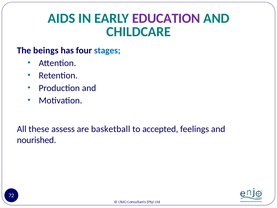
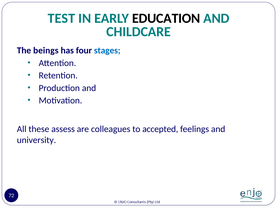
AIDS: AIDS -> TEST (61, 18)
EDUCATION colour: purple -> black (166, 18)
basketball: basketball -> colleagues (111, 129)
nourished: nourished -> university (36, 140)
